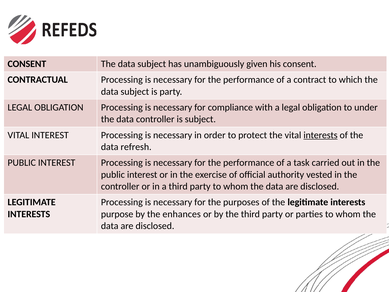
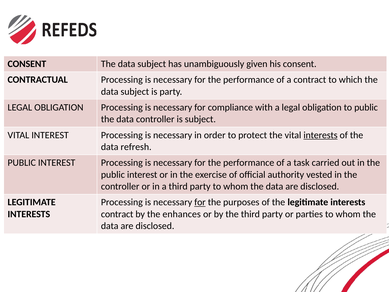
to under: under -> public (366, 107)
for underline: none -> present (200, 202)
purpose: purpose -> contract (117, 214)
